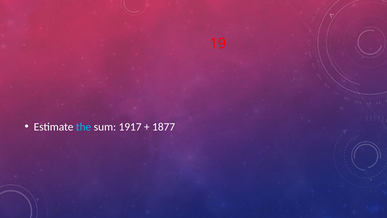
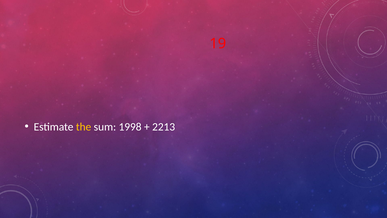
the colour: light blue -> yellow (84, 127)
1917: 1917 -> 1998 (130, 127)
1877: 1877 -> 2213 (164, 127)
